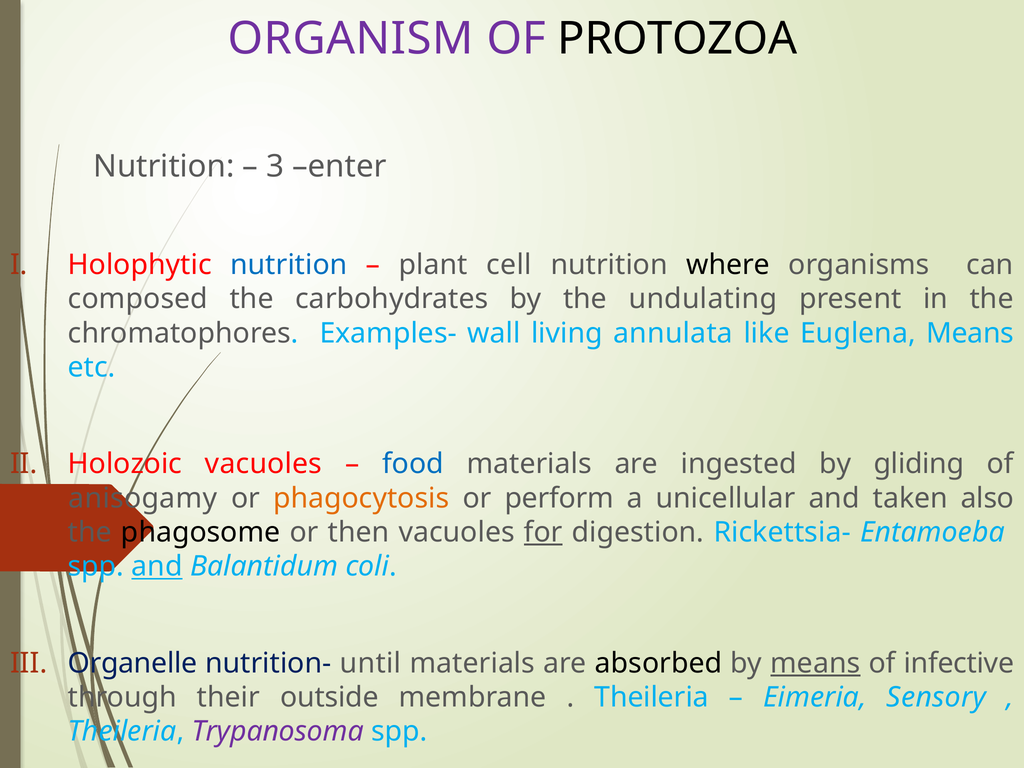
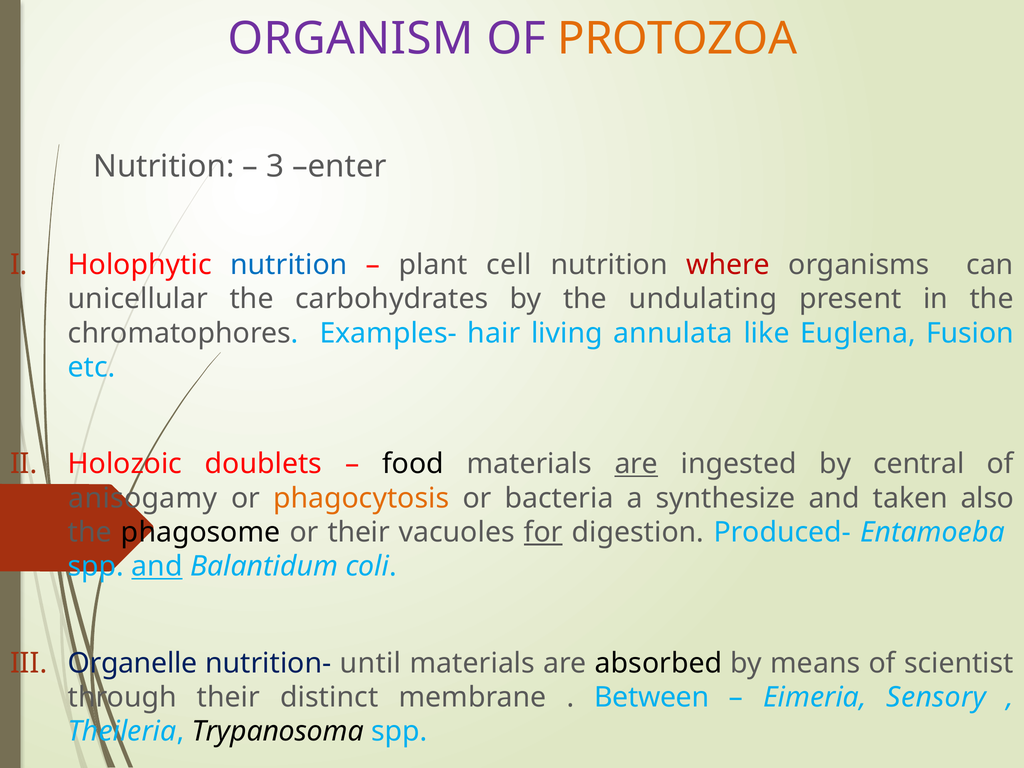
PROTOZOA colour: black -> orange (677, 39)
where colour: black -> red (728, 265)
composed: composed -> unicellular (138, 299)
wall: wall -> hair (494, 333)
Euglena Means: Means -> Fusion (970, 333)
Holozoic vacuoles: vacuoles -> doublets (264, 464)
food colour: blue -> black (413, 464)
are underline: none -> present (636, 464)
gliding: gliding -> central (919, 464)
perform: perform -> bacteria (559, 498)
unicellular: unicellular -> synthesize (726, 498)
or then: then -> their (359, 532)
Rickettsia-: Rickettsia- -> Produced- (782, 532)
means underline: present -> none (815, 663)
infective: infective -> scientist (959, 663)
outside: outside -> distinct (329, 697)
Theileria: Theileria -> Between (652, 697)
Trypanosoma colour: purple -> black (278, 732)
